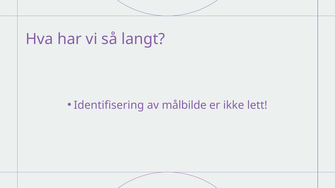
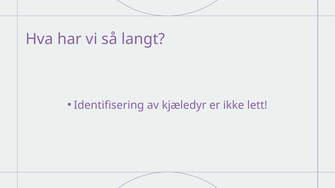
målbilde: målbilde -> kjæledyr (184, 105)
